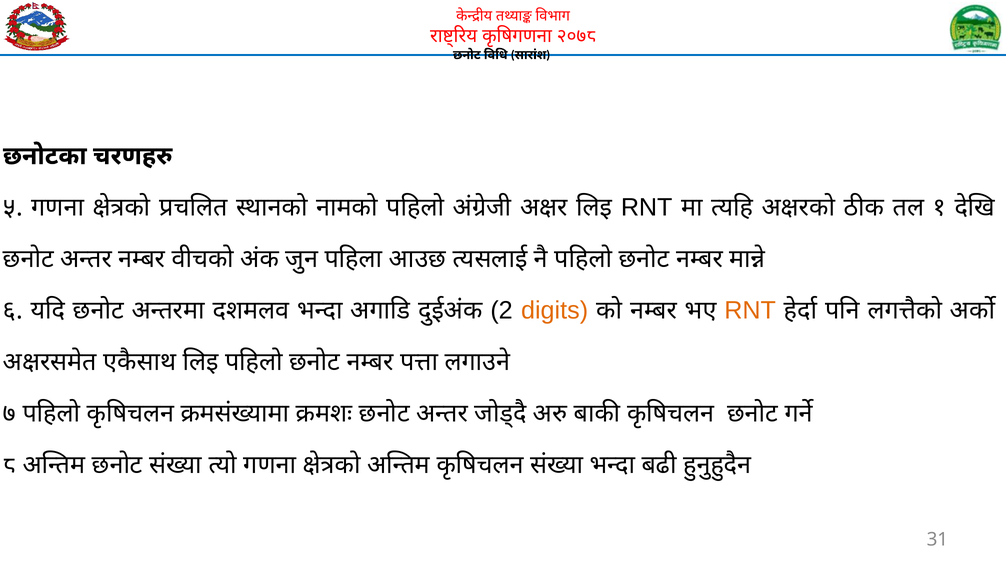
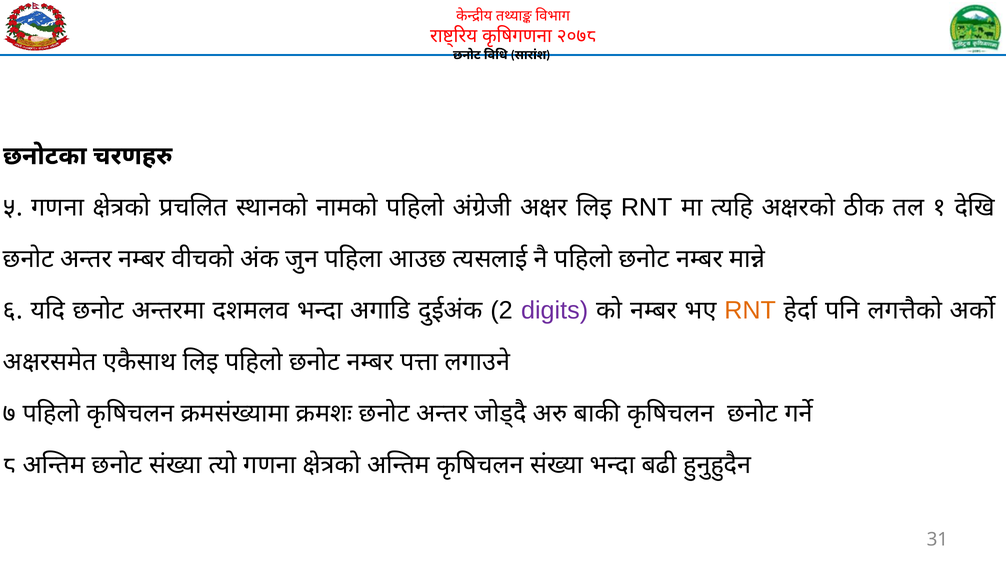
digits colour: orange -> purple (555, 310)
